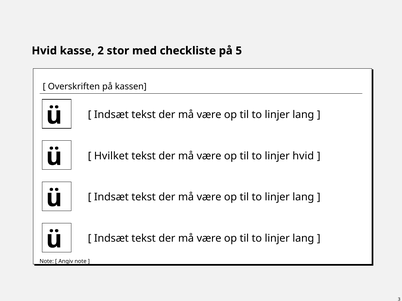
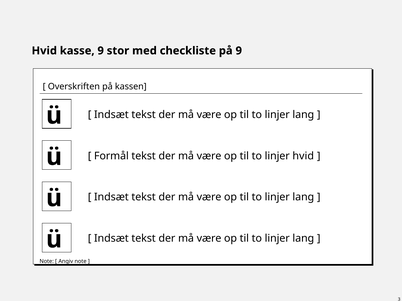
kasse 2: 2 -> 9 (101, 51)
på 5: 5 -> 9 (239, 51)
Hvilket: Hvilket -> Formål (111, 156)
